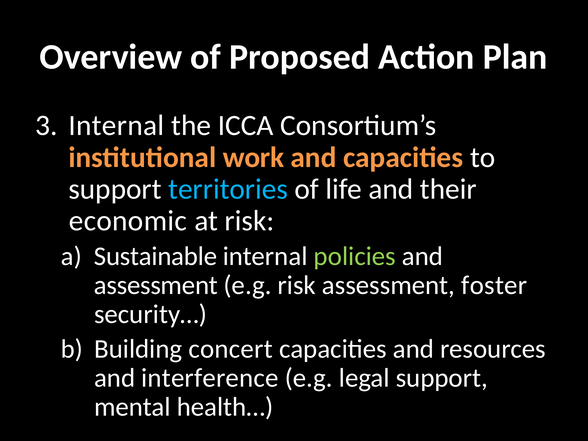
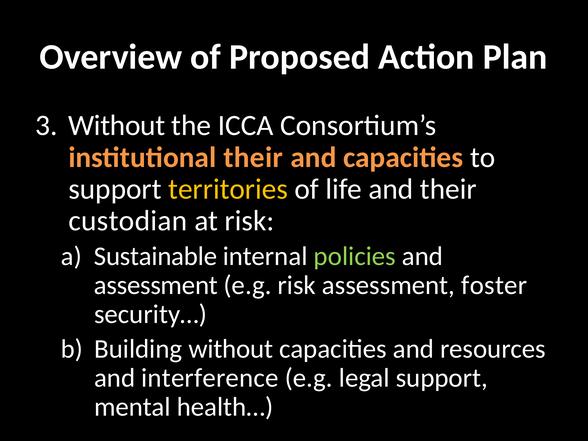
Internal: Internal -> Without (117, 126)
institutional work: work -> their (253, 157)
territories colour: light blue -> yellow (228, 189)
economic: economic -> custodian (128, 221)
Building concert: concert -> without (231, 349)
